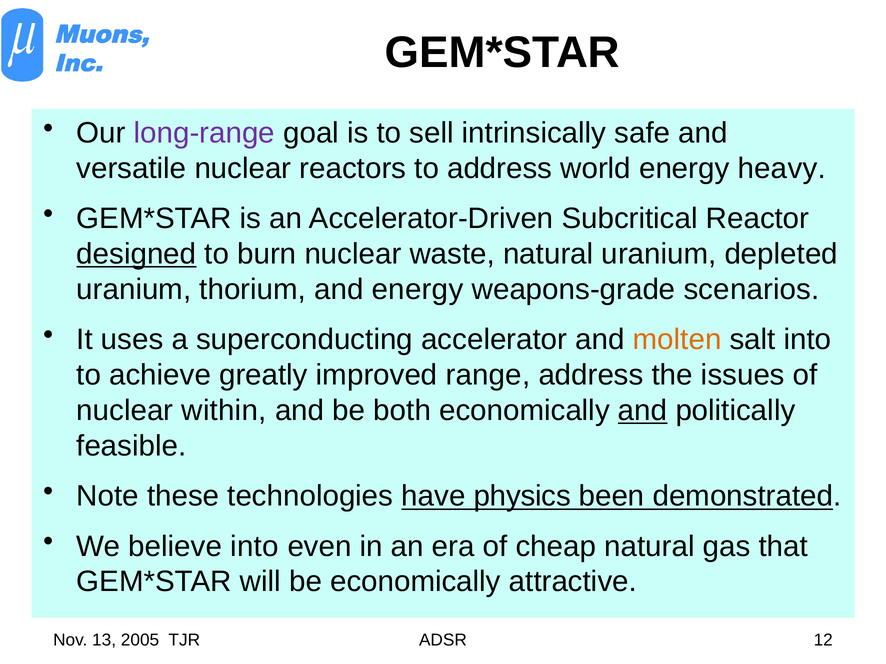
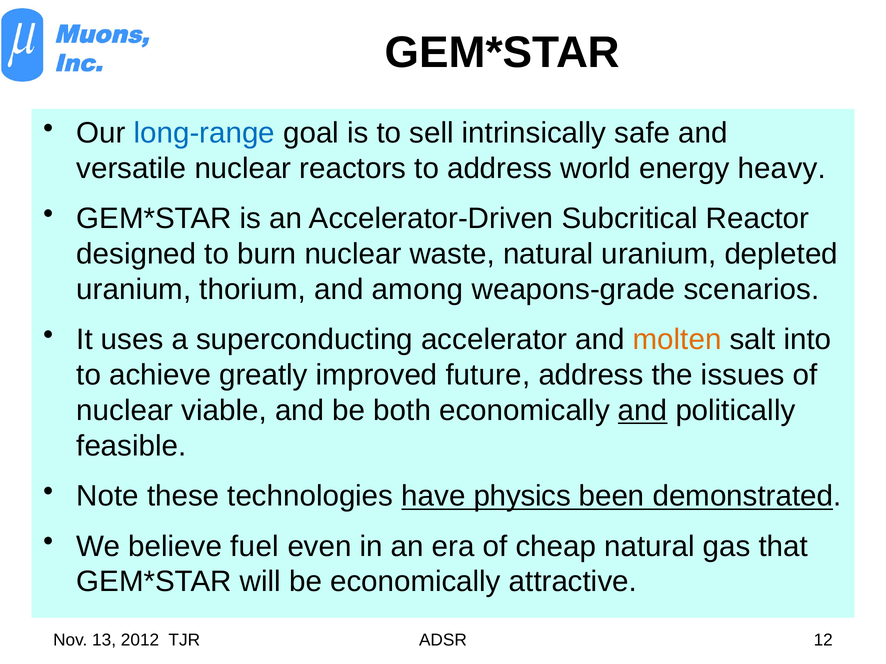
long-range colour: purple -> blue (204, 133)
designed underline: present -> none (136, 254)
and energy: energy -> among (418, 290)
range: range -> future (488, 375)
within: within -> viable (224, 411)
believe into: into -> fuel (255, 547)
2005: 2005 -> 2012 (140, 641)
